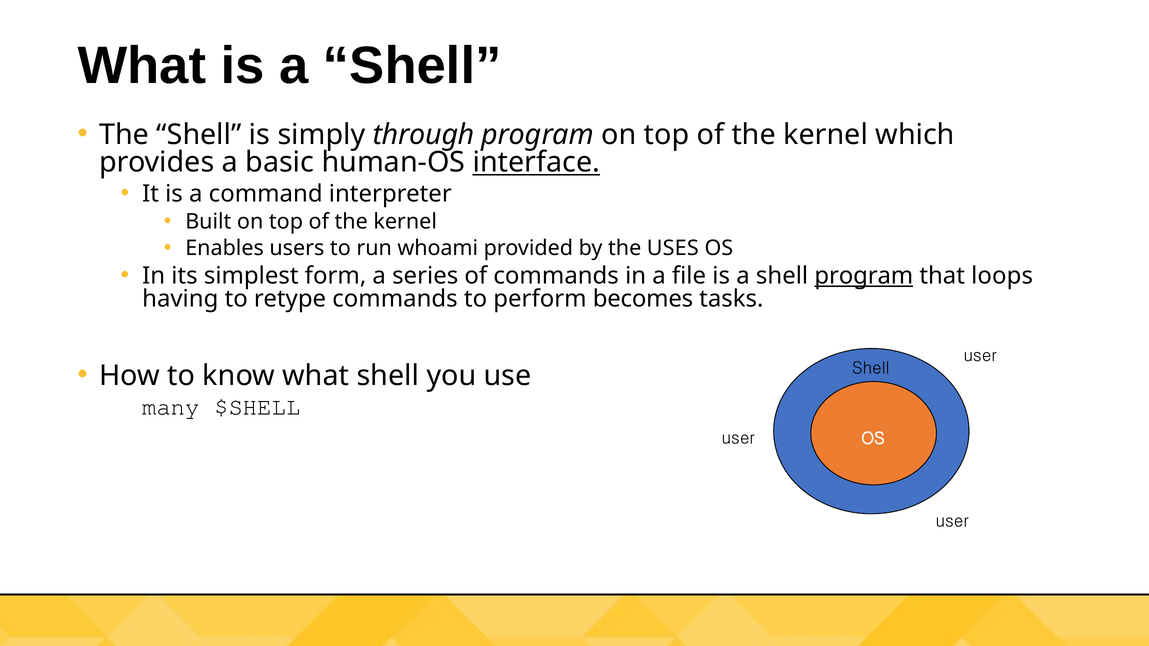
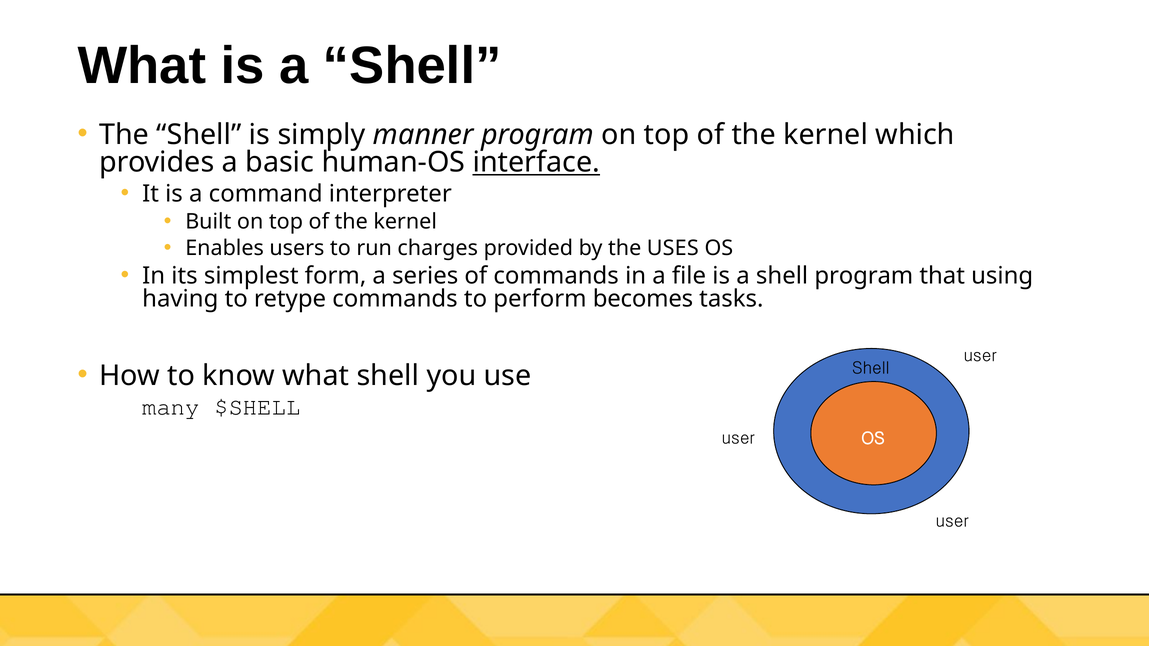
through: through -> manner (423, 135)
whoami: whoami -> charges (438, 248)
program underline: present -> none (864, 276)
loops: loops -> using (1002, 276)
